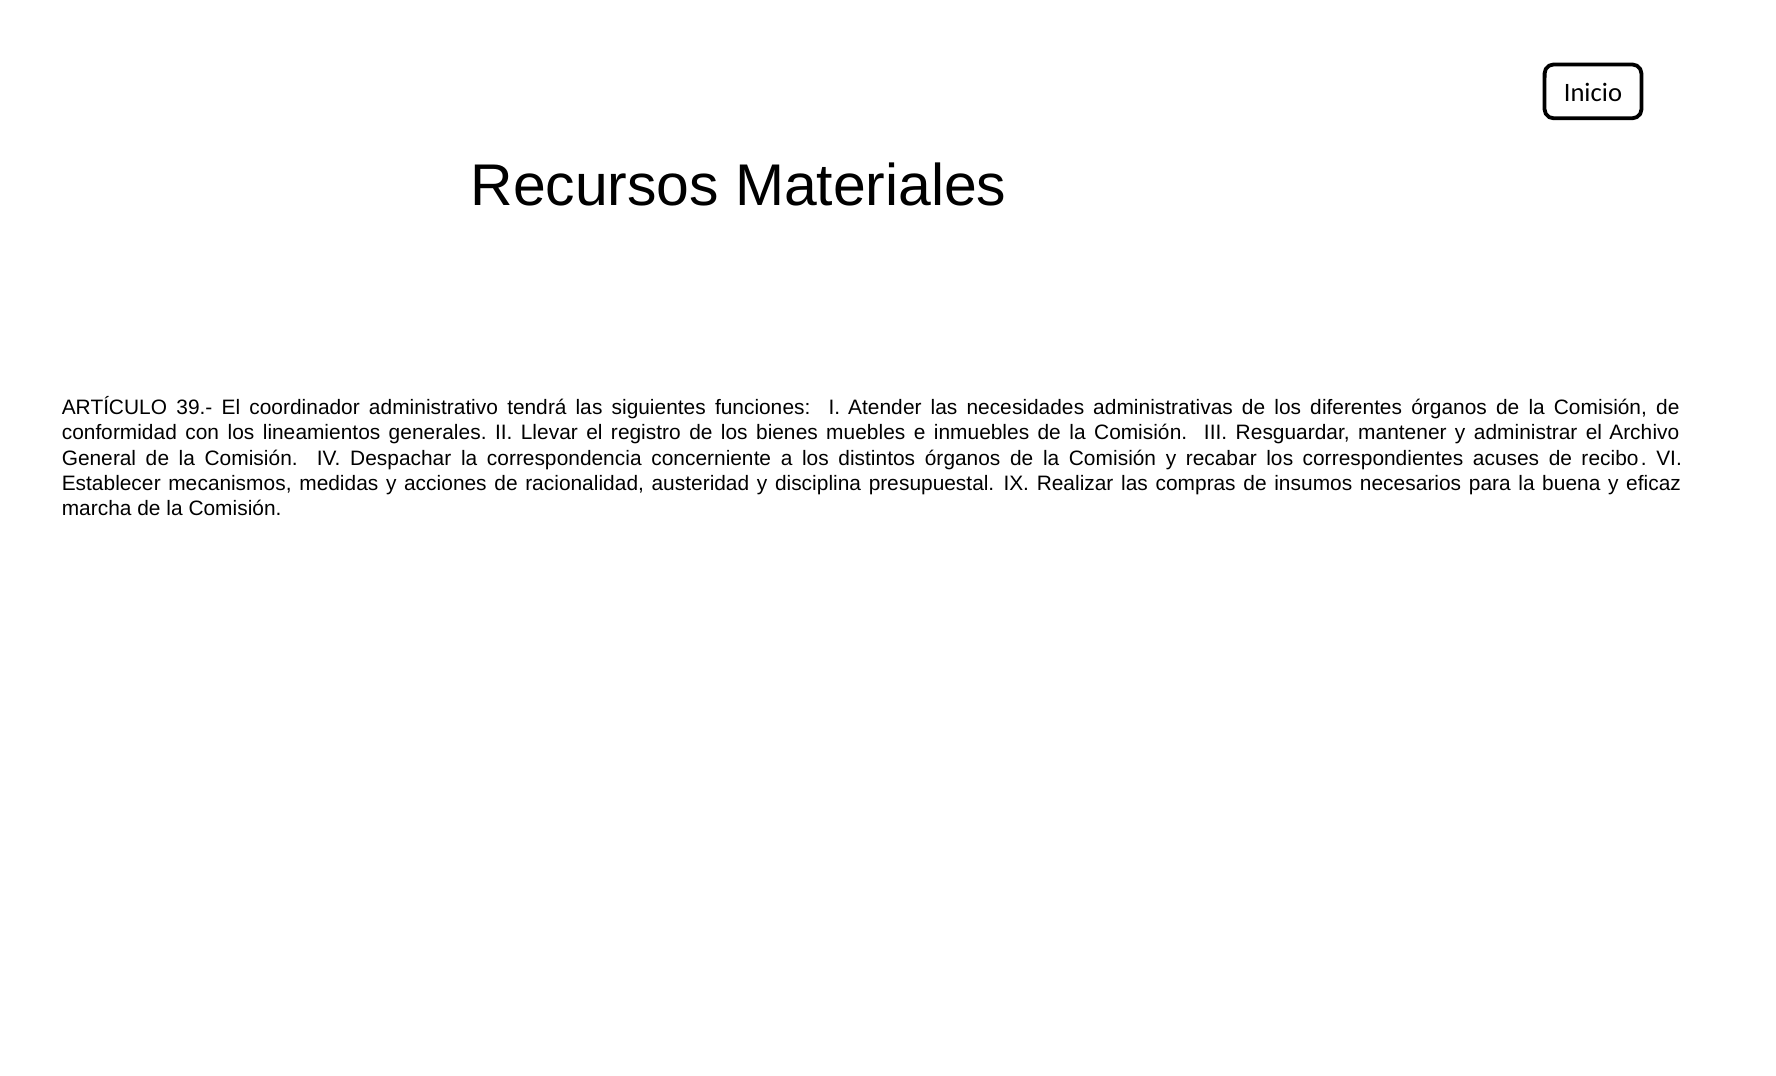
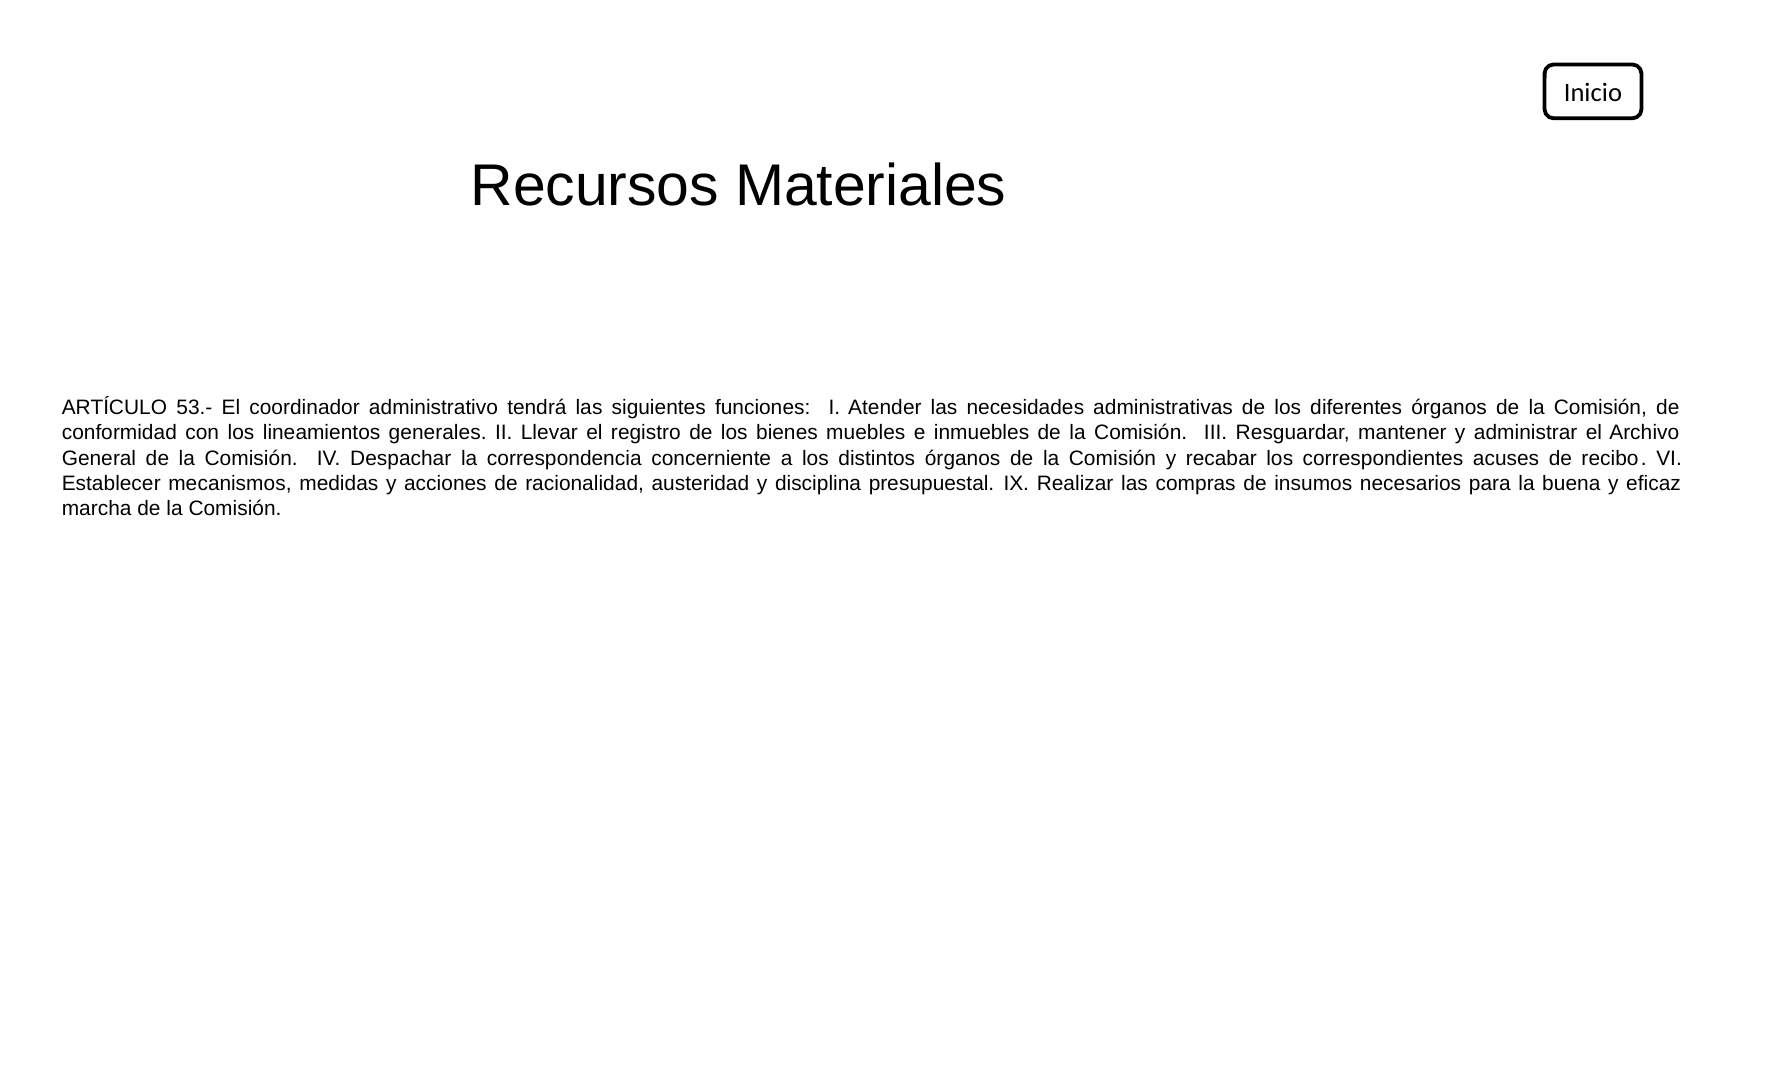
39.-: 39.- -> 53.- (194, 408)
